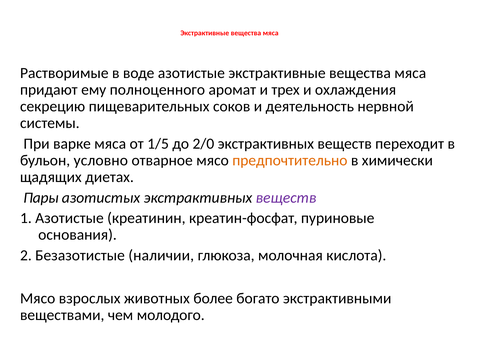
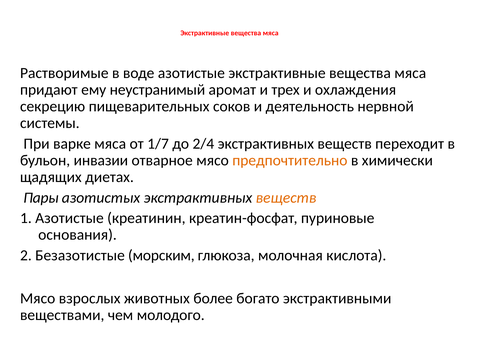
полноценного: полноценного -> неустранимый (157, 90)
1/5: 1/5 -> 1/7 (158, 144)
2/0: 2/0 -> 2/4 (203, 144)
условно: условно -> инвазии (101, 161)
веществ colour: purple -> orange (286, 198)
наличии: наличии -> морским (161, 256)
